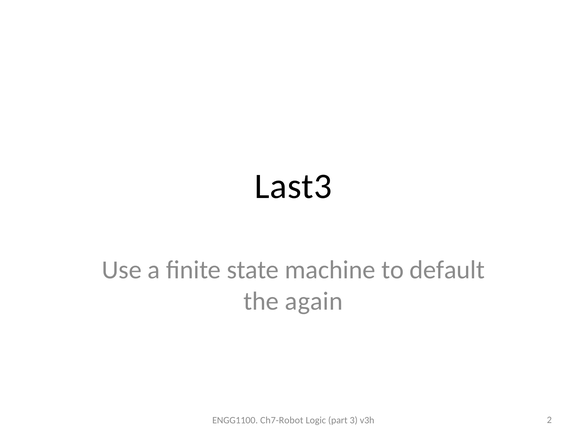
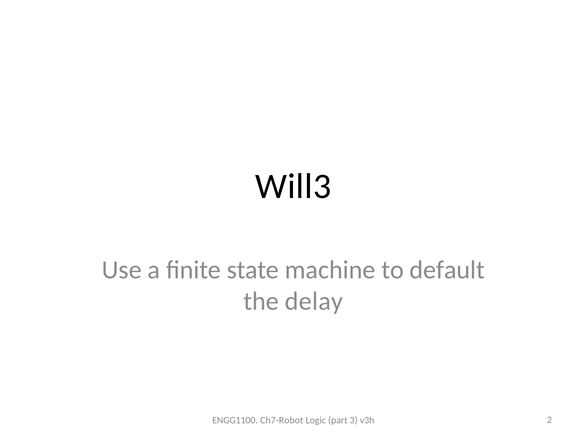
Last3: Last3 -> Will3 (293, 186)
again: again -> delay (314, 301)
